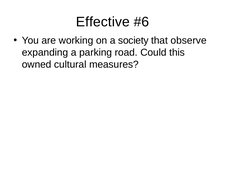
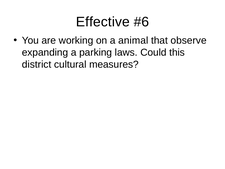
society: society -> animal (133, 40)
road: road -> laws (126, 52)
owned: owned -> district (37, 64)
